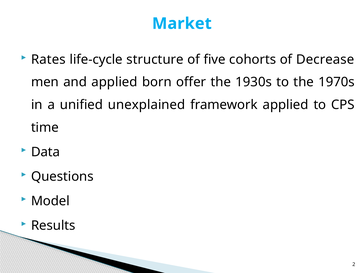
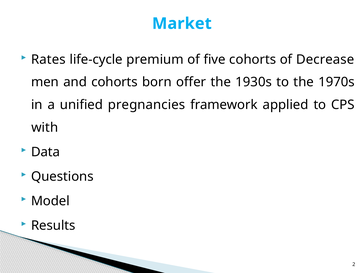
structure: structure -> premium (155, 59)
and applied: applied -> cohorts (115, 82)
unexplained: unexplained -> pregnancies (147, 105)
time: time -> with (45, 128)
